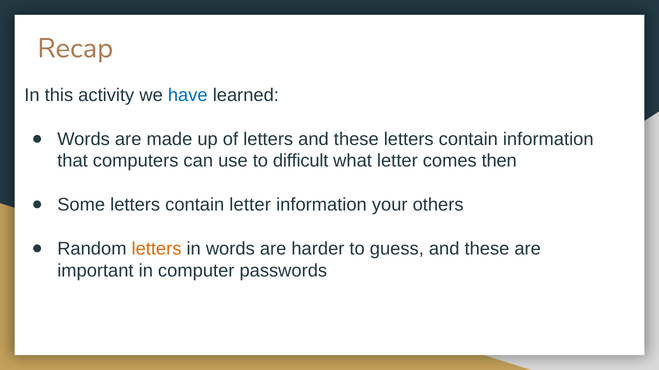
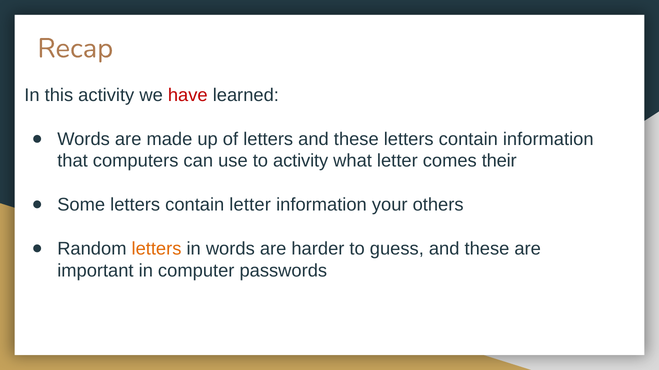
have colour: blue -> red (188, 95)
to difficult: difficult -> activity (301, 161)
then: then -> their (499, 161)
